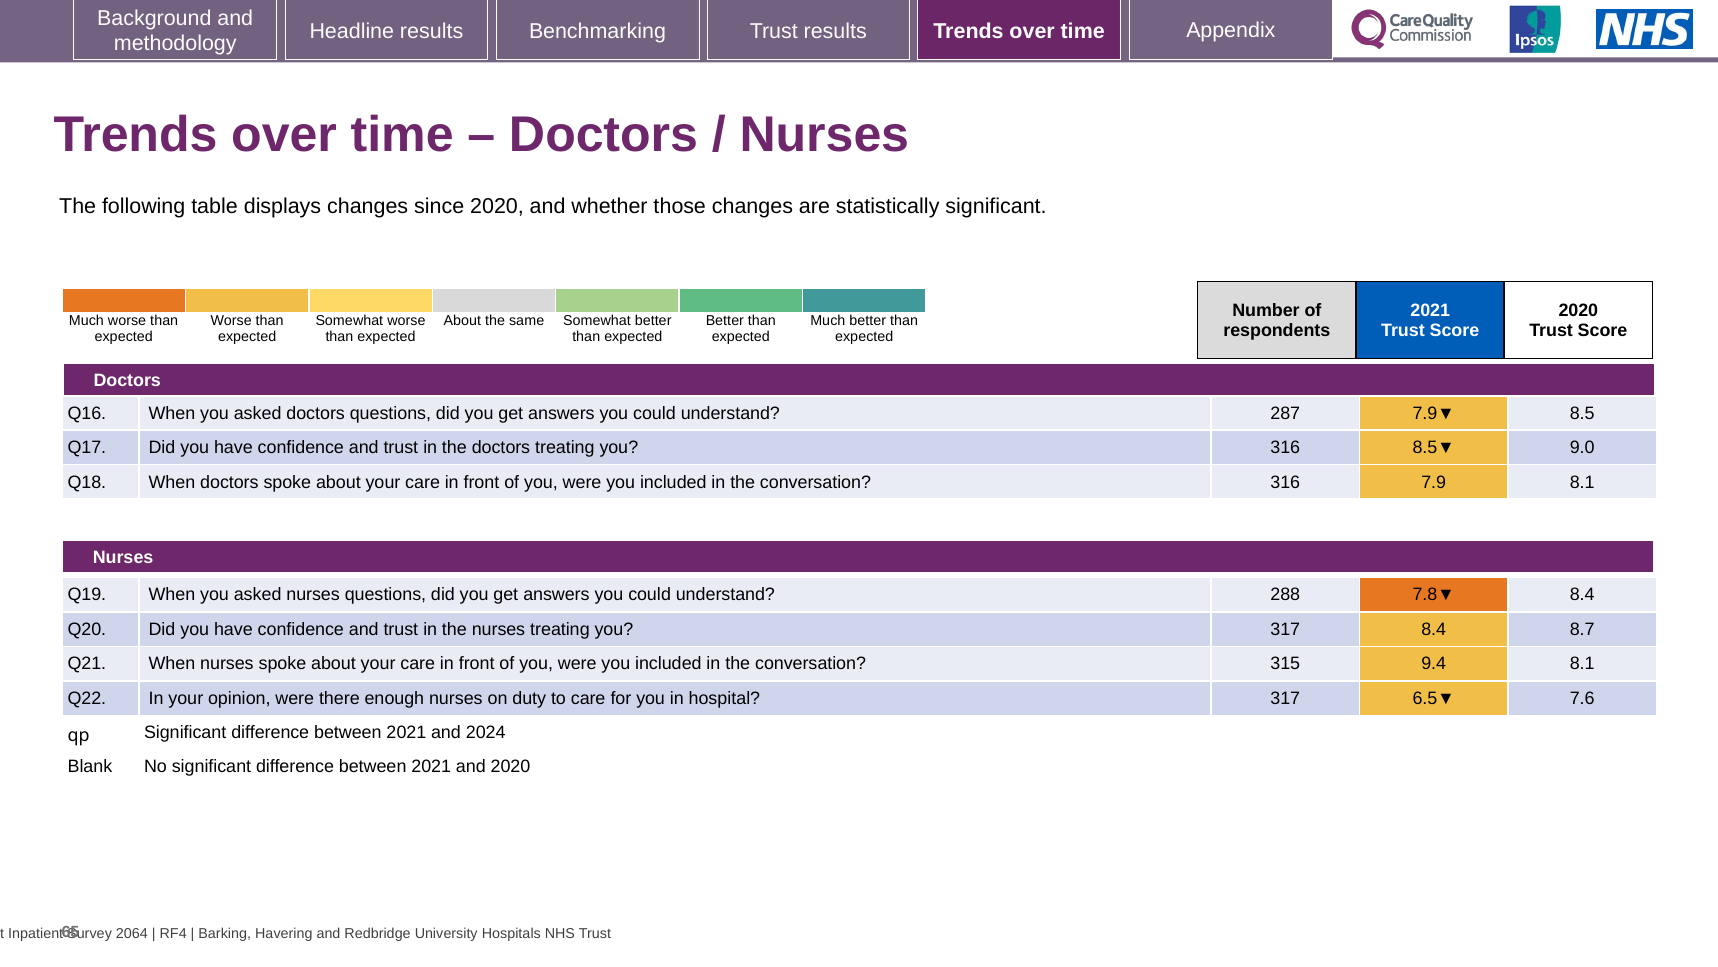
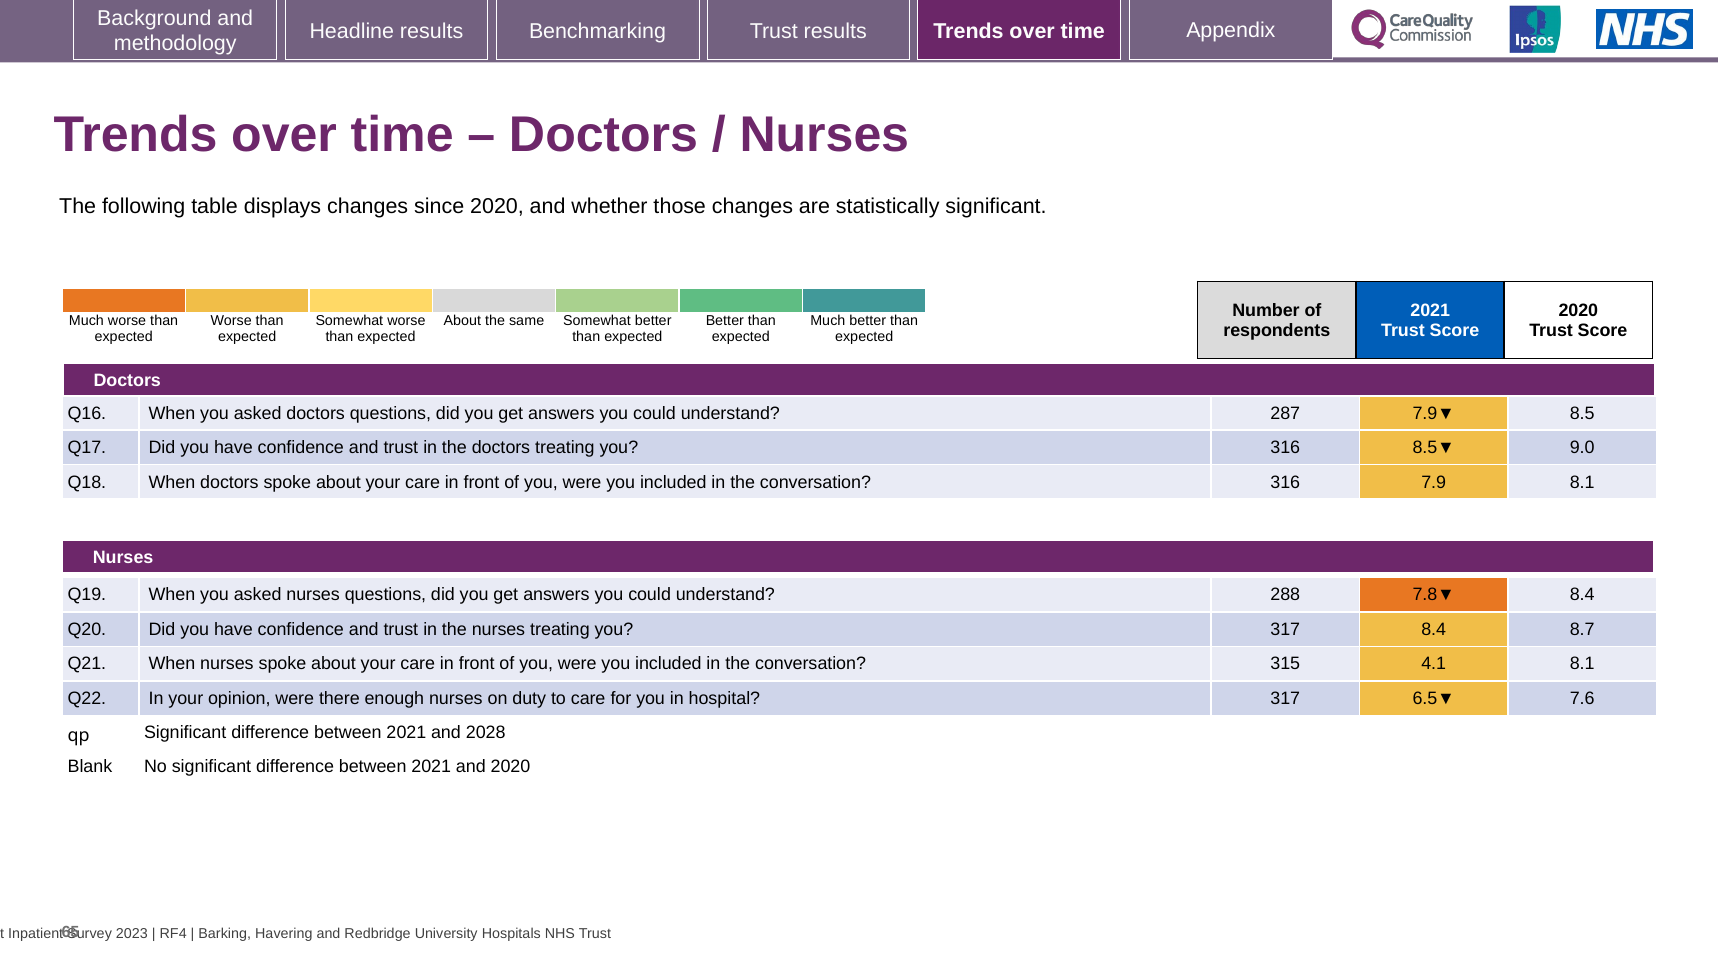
9.4: 9.4 -> 4.1 (1434, 663)
2024: 2024 -> 2028 (486, 732)
2064: 2064 -> 2023 (132, 933)
